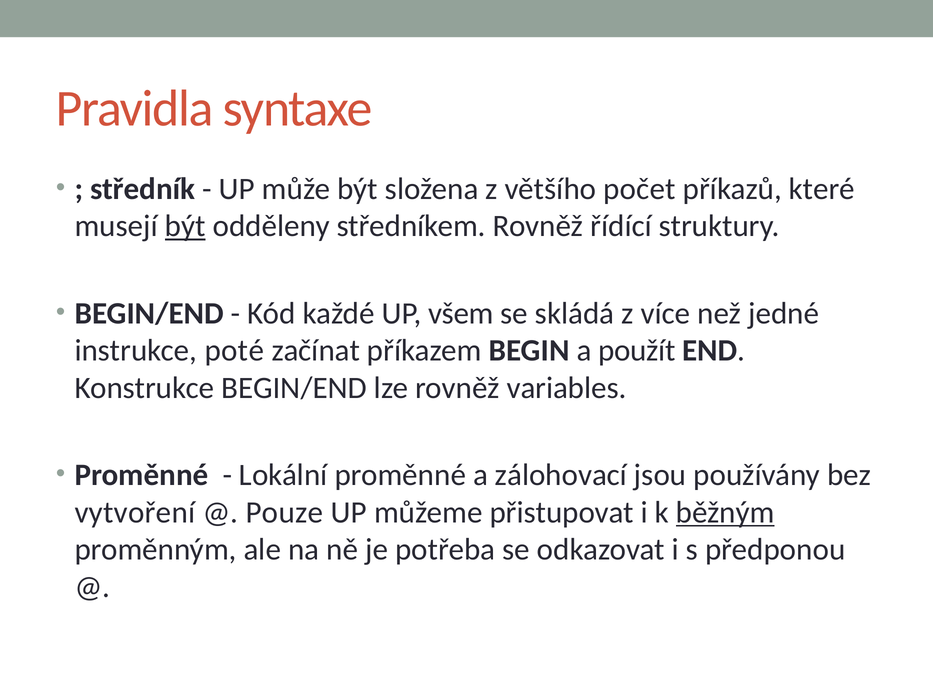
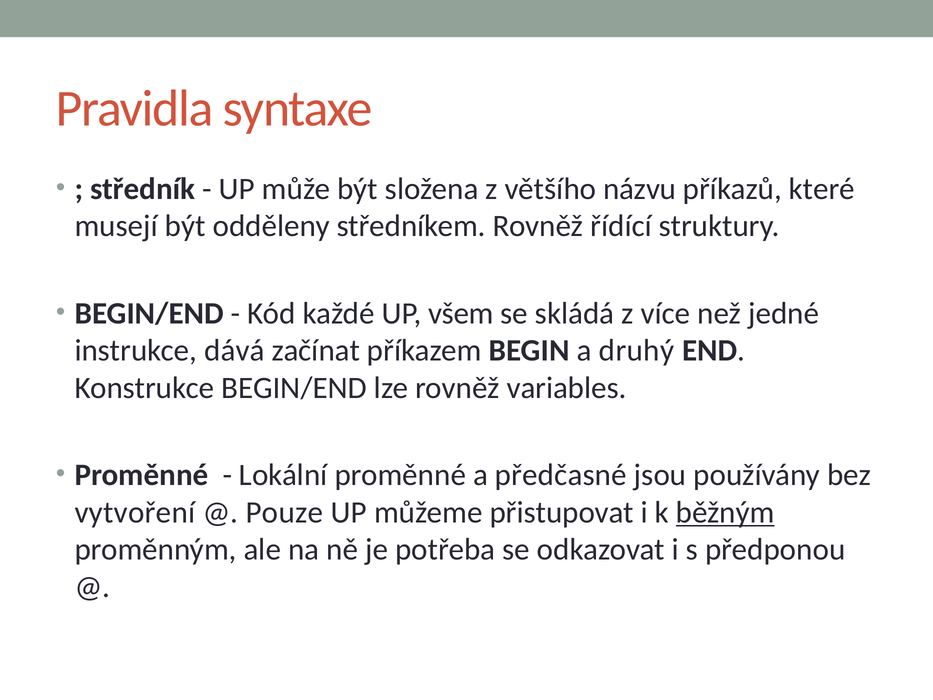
počet: počet -> názvu (640, 189)
být underline: present -> none (185, 226)
poté: poté -> dává (234, 350)
použít: použít -> druhý (637, 350)
zálohovací: zálohovací -> předčasné (561, 475)
